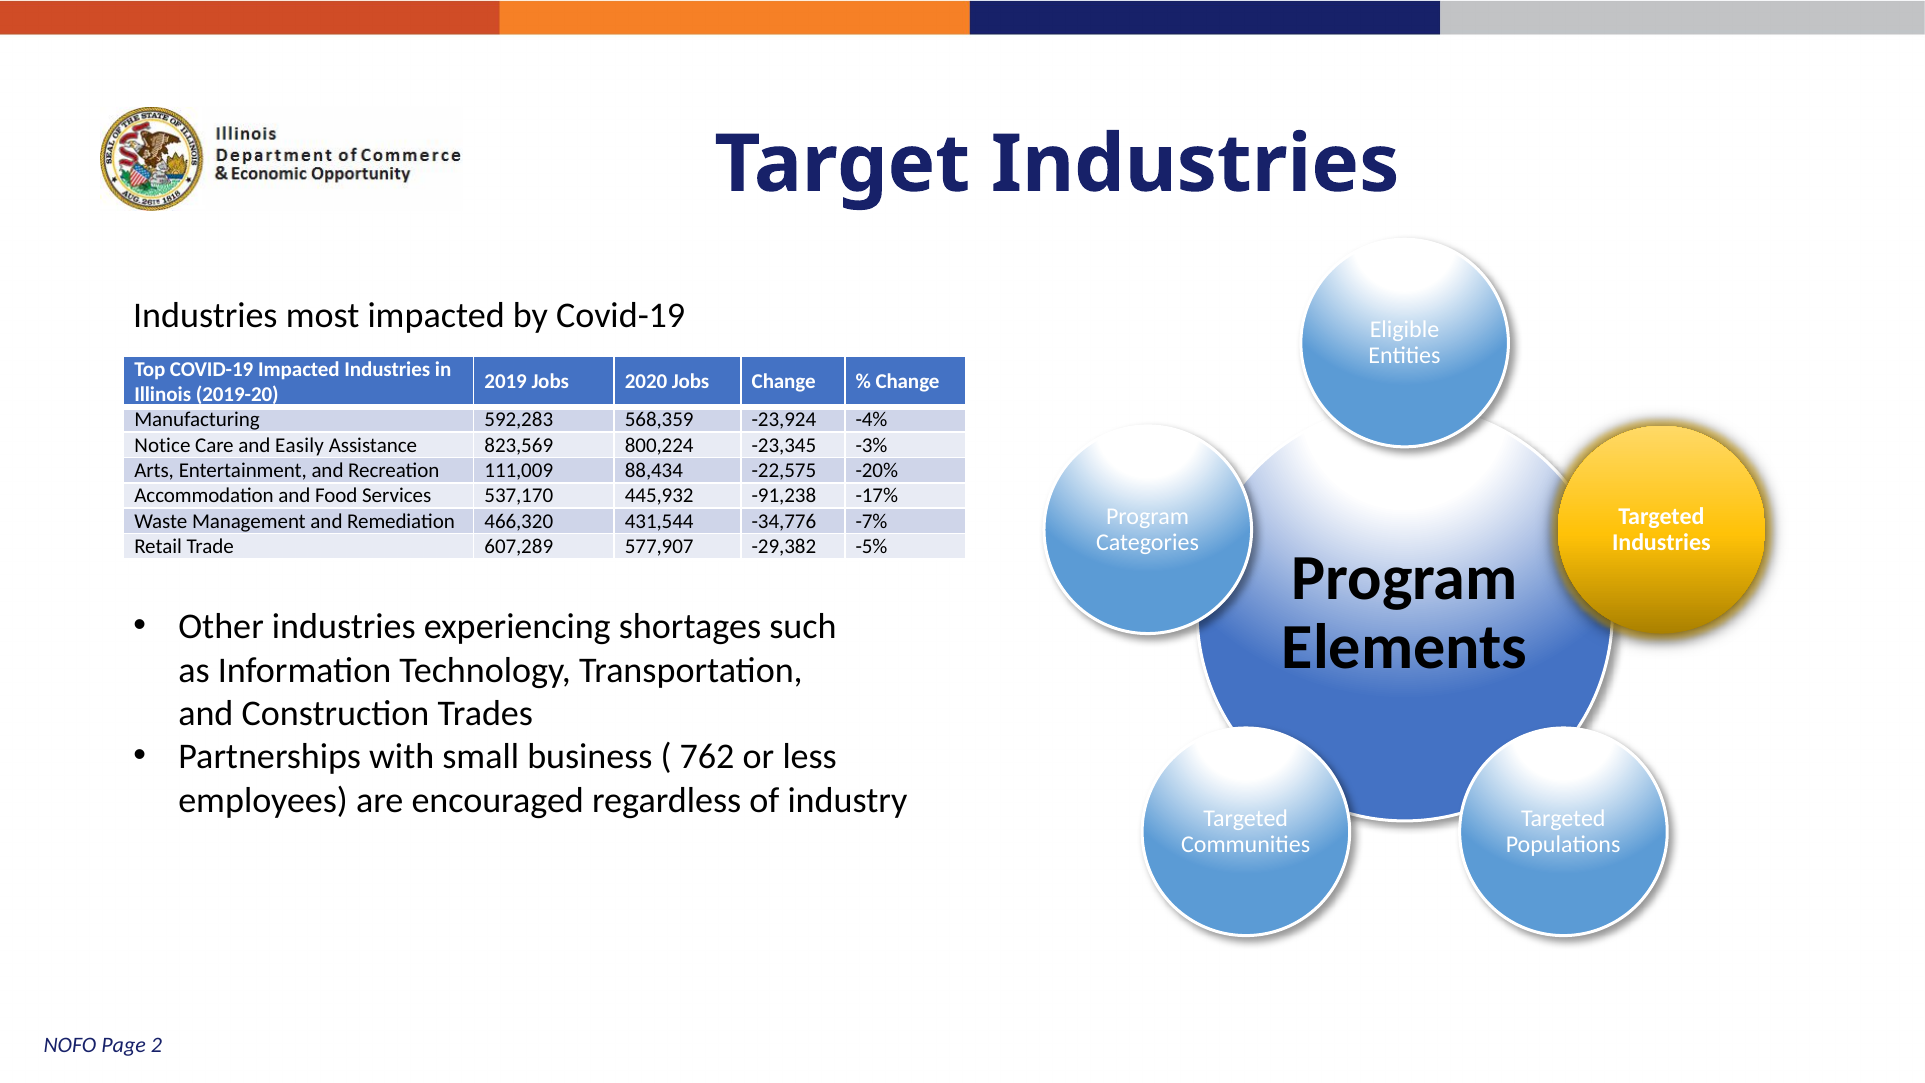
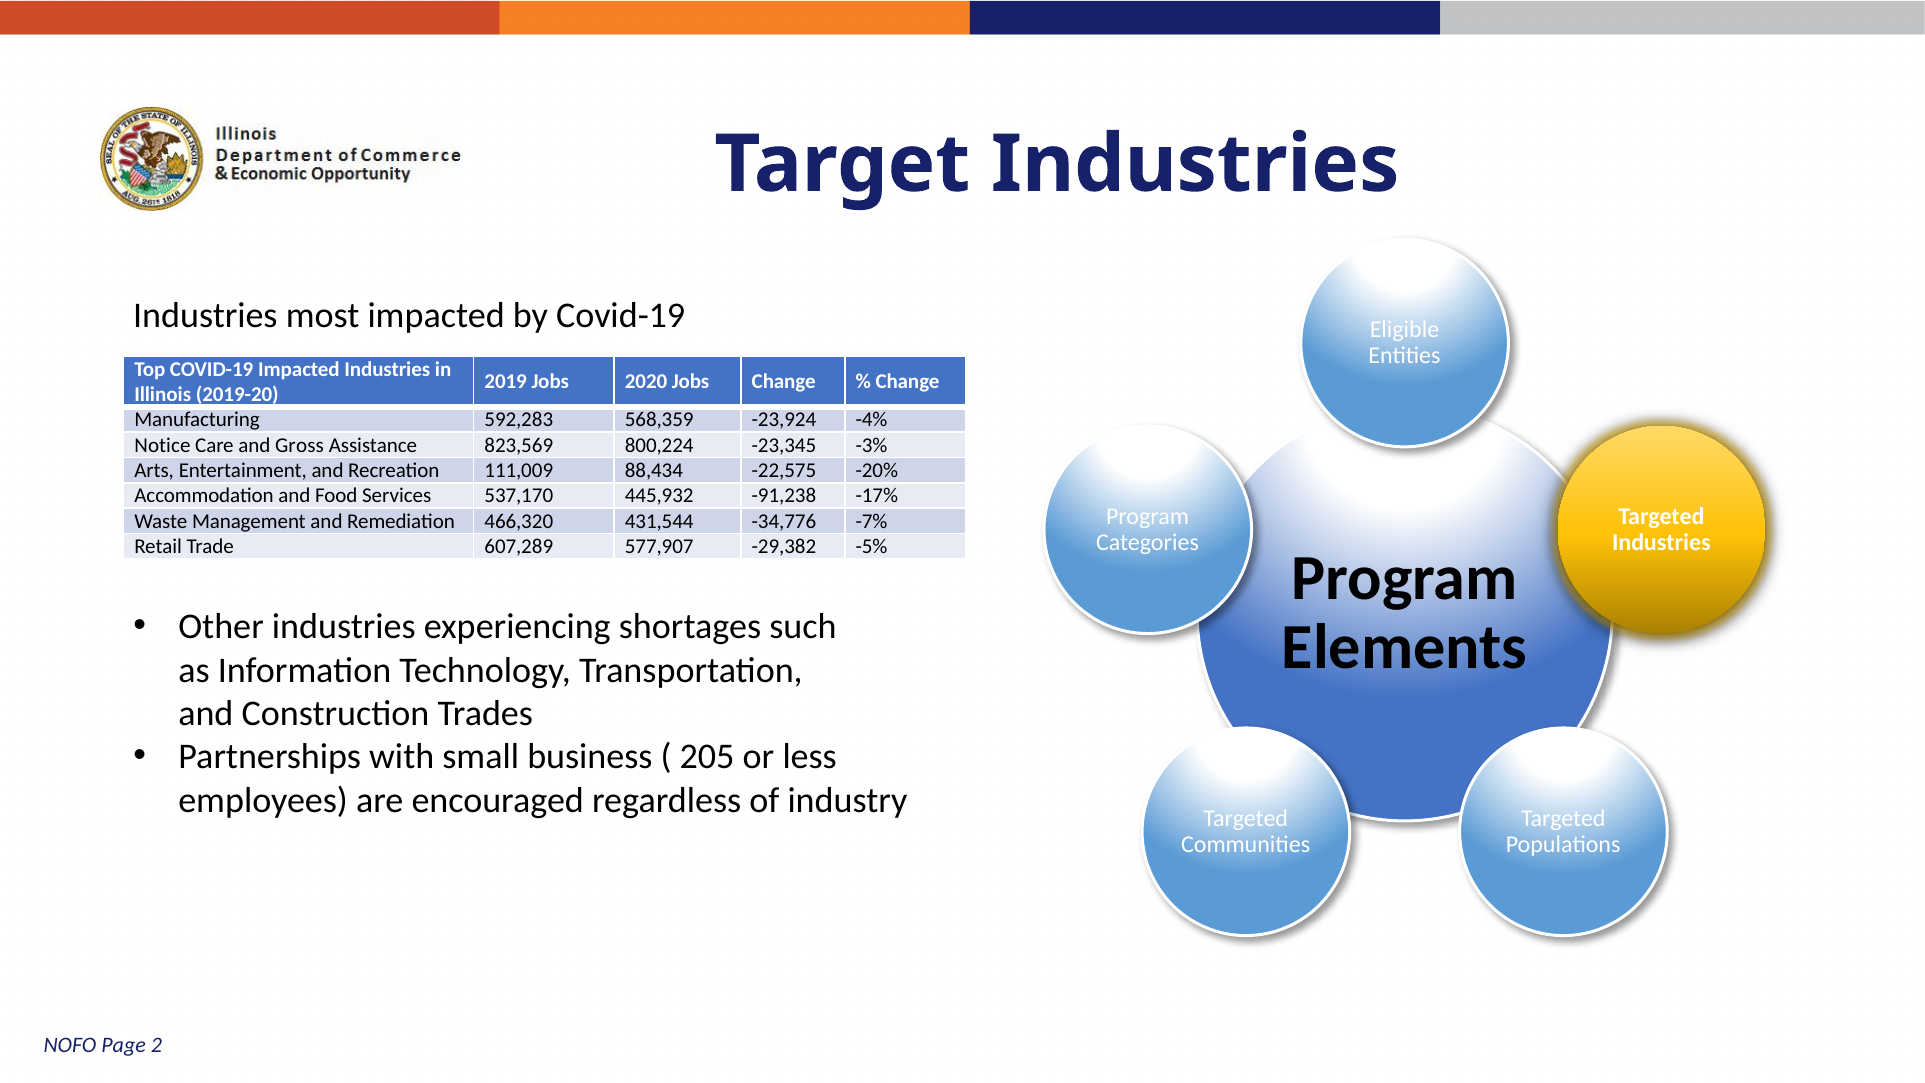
Easily: Easily -> Gross (299, 445)
762: 762 -> 205 (707, 757)
